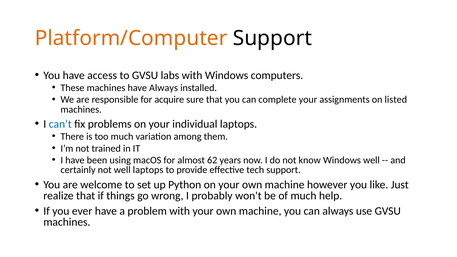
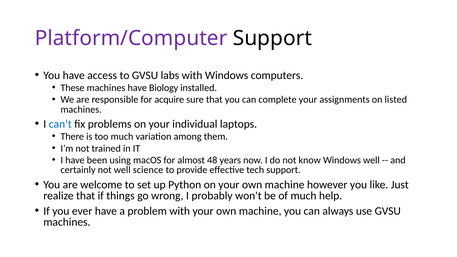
Platform/Computer colour: orange -> purple (131, 38)
have Always: Always -> Biology (164, 88)
62: 62 -> 48 (212, 160)
well laptops: laptops -> science (148, 170)
